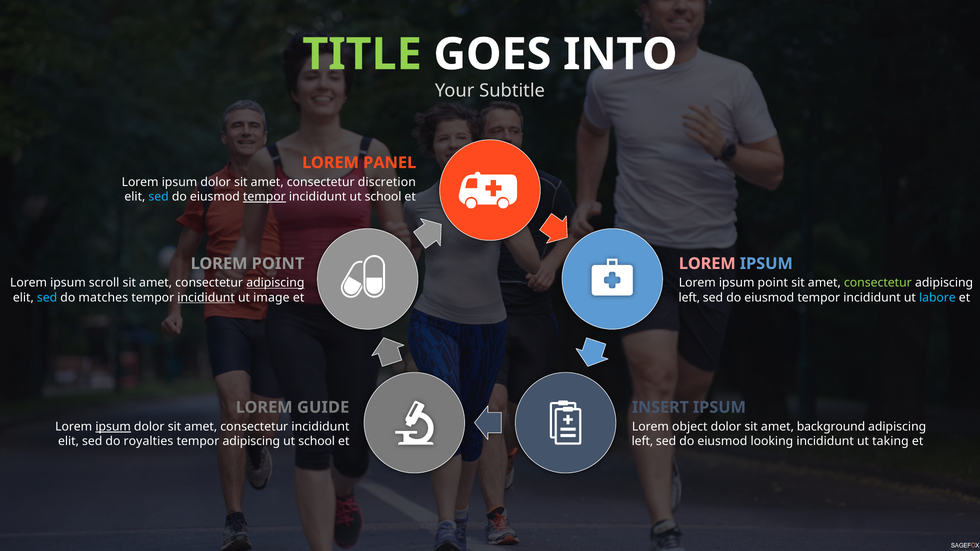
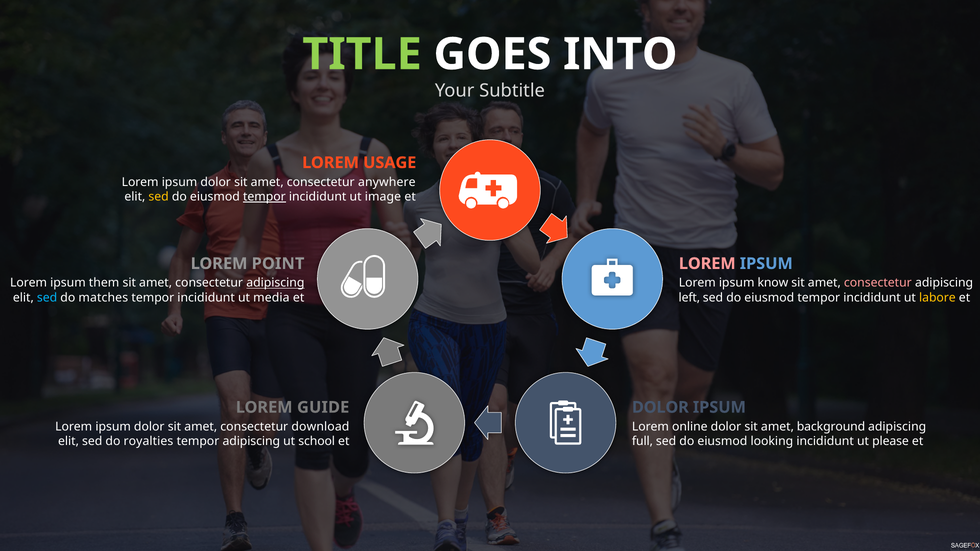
PANEL: PANEL -> USAGE (390, 163)
discretion: discretion -> anywhere (387, 182)
sed colour: light blue -> yellow (159, 197)
incididunt ut school: school -> image (383, 197)
scroll: scroll -> them (104, 283)
ipsum point: point -> know (773, 283)
consectetur colour: light green -> pink (878, 283)
incididunt underline: present -> none (206, 298)
image: image -> media (271, 298)
labore colour: light blue -> yellow (937, 298)
INSERT: INSERT -> DOLOR (660, 408)
ipsum underline: present -> none (113, 427)
consectetur incididunt: incididunt -> download (320, 427)
object: object -> online (690, 427)
left: left -> full (642, 442)
taking: taking -> please (891, 442)
